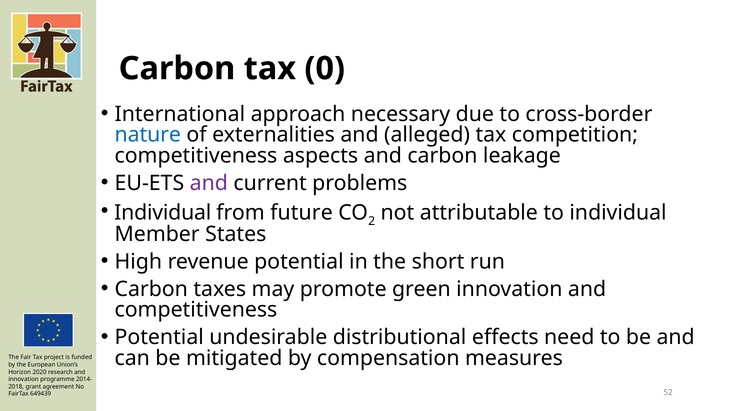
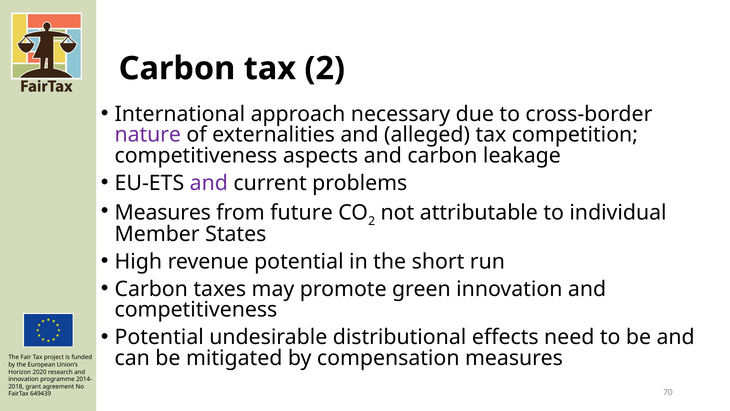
tax 0: 0 -> 2 (325, 68)
nature colour: blue -> purple (148, 135)
Individual: Individual -> Measures (163, 213)
52: 52 -> 70 (668, 392)
